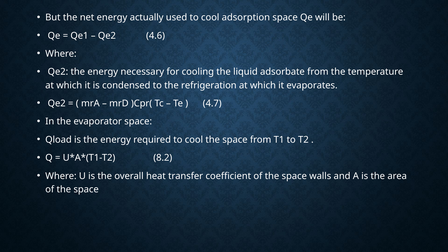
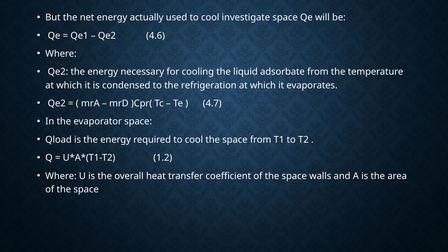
adsorption: adsorption -> investigate (246, 17)
8.2: 8.2 -> 1.2 (163, 158)
